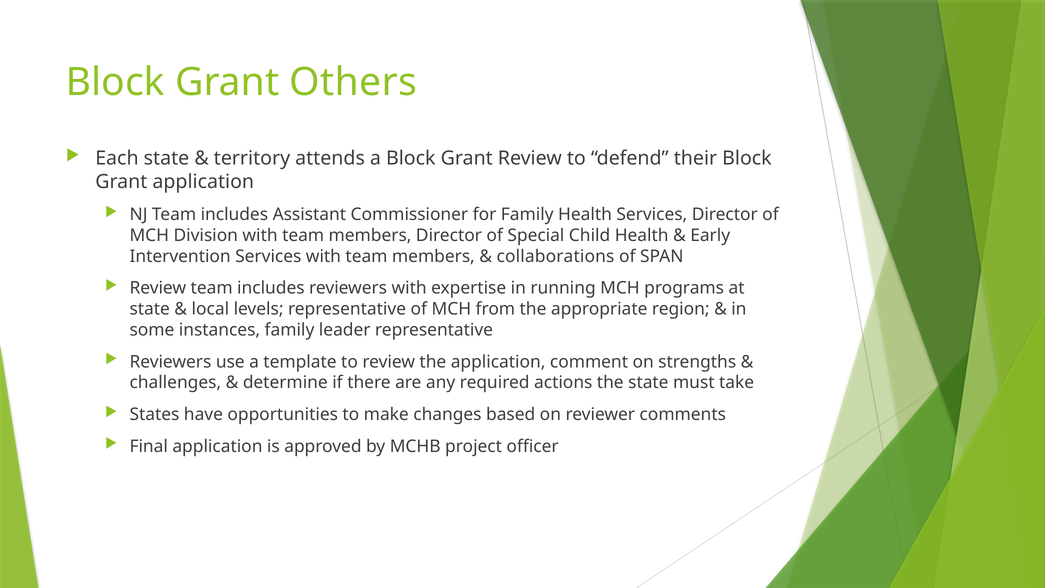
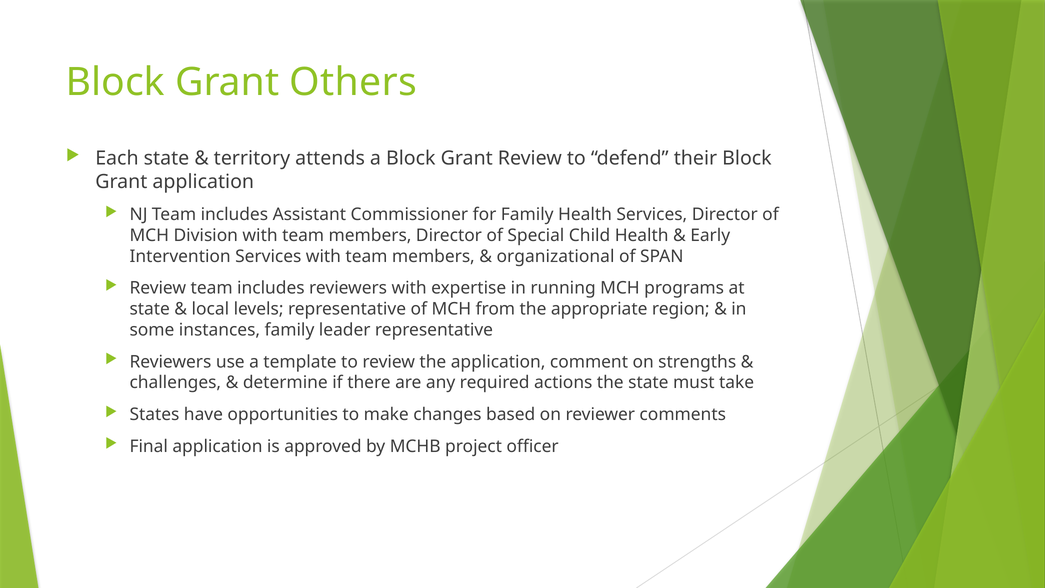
collaborations: collaborations -> organizational (556, 256)
